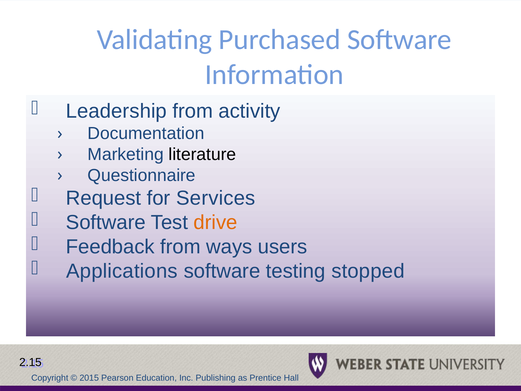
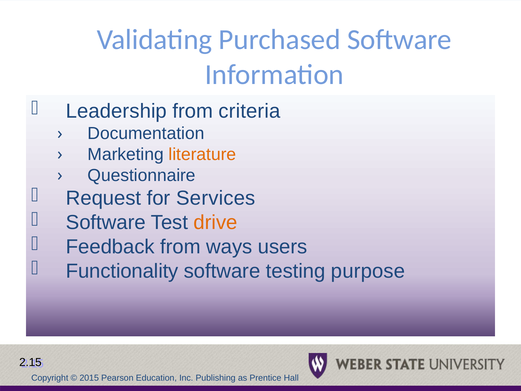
activity: activity -> criteria (249, 111)
literature colour: black -> orange (202, 154)
Applications: Applications -> Functionality (122, 271)
stopped: stopped -> purpose (368, 271)
